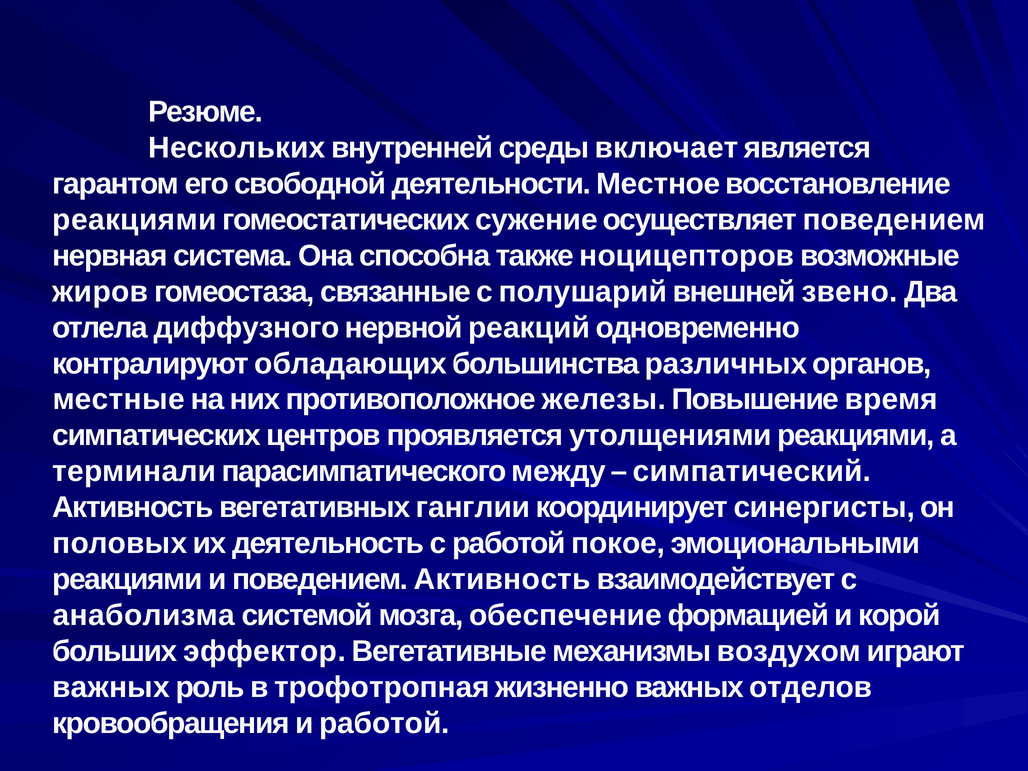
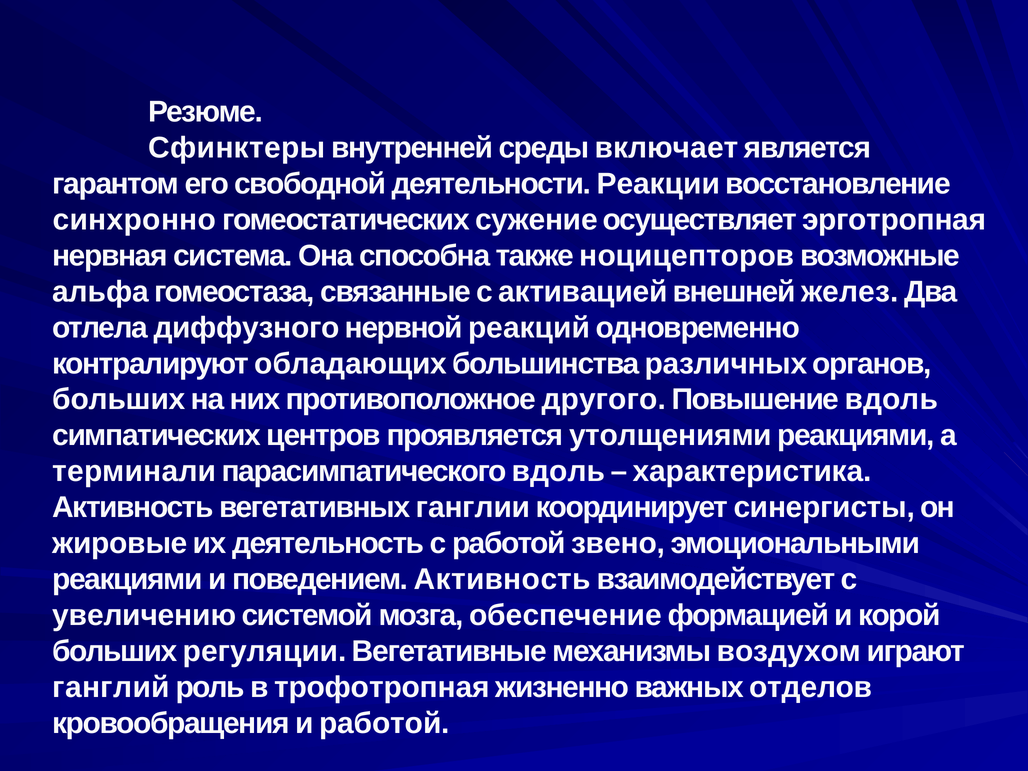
Нескольких: Нескольких -> Сфинктеры (237, 148)
Местное: Местное -> Реакции (658, 184)
реакциями: реакциями -> синхронно (134, 220)
осуществляет поведением: поведением -> эрготропная (894, 220)
жиров: жиров -> альфа (101, 292)
полушарий: полушарий -> активацией (583, 292)
звено: звено -> желез (850, 292)
местные: местные -> больших (119, 400)
железы: железы -> другого (604, 400)
Повышение время: время -> вдоль (891, 400)
парасимпатического между: между -> вдоль (559, 472)
симпатический: симпатический -> характеристика (752, 472)
половых: половых -> жировые (120, 544)
покое: покое -> звено (618, 544)
анаболизма: анаболизма -> увеличению (144, 615)
эффектор: эффектор -> регуляции (265, 651)
важных: важных -> ганглий (111, 687)
